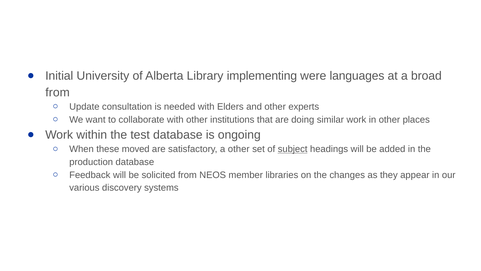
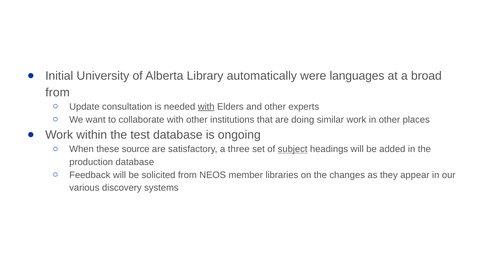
implementing: implementing -> automatically (262, 76)
with underline: none -> present (206, 107)
moved: moved -> source (136, 149)
a other: other -> three (239, 149)
